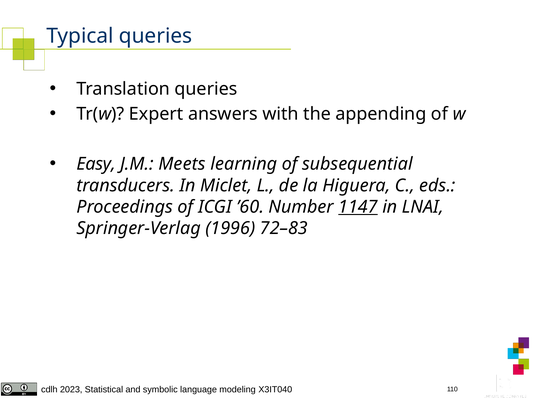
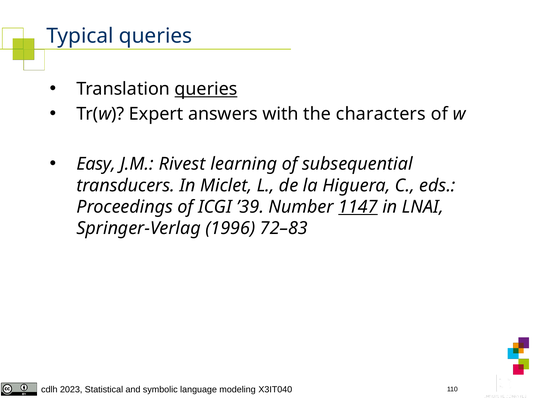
queries underline: none -> present (206, 89)
appending: appending -> characters (381, 114)
Meets: Meets -> Rivest (182, 164)
’60: ’60 -> ’39 (250, 207)
